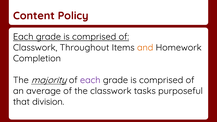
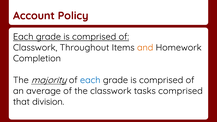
Content: Content -> Account (34, 16)
each colour: purple -> blue (90, 80)
tasks purposeful: purposeful -> comprised (180, 91)
